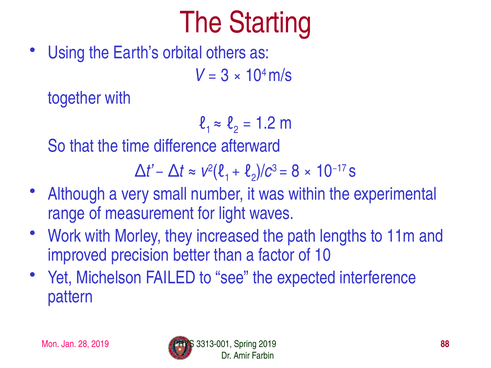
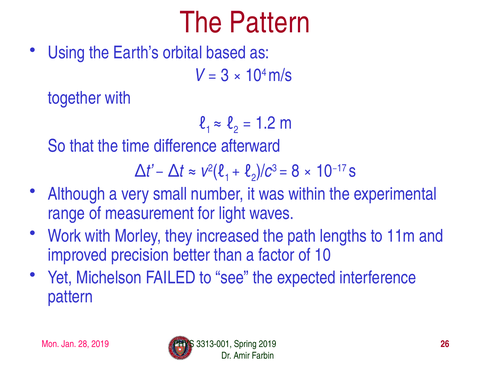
The Starting: Starting -> Pattern (270, 23)
others: others -> based (226, 53)
88: 88 -> 26 (445, 344)
